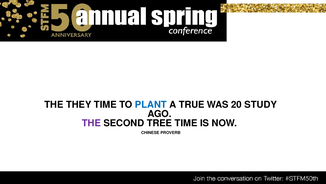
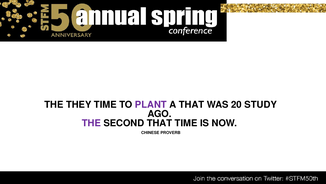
PLANT colour: blue -> purple (151, 104)
A TRUE: TRUE -> THAT (192, 104)
SECOND TREE: TREE -> THAT (159, 123)
